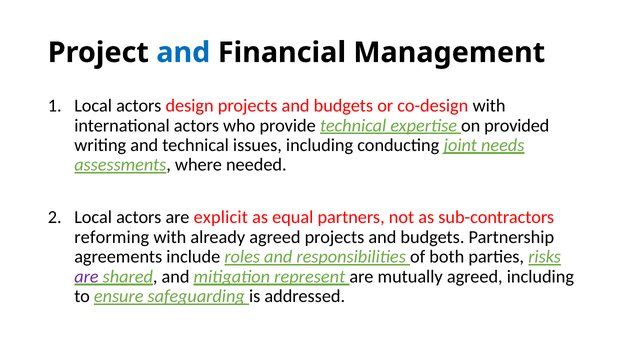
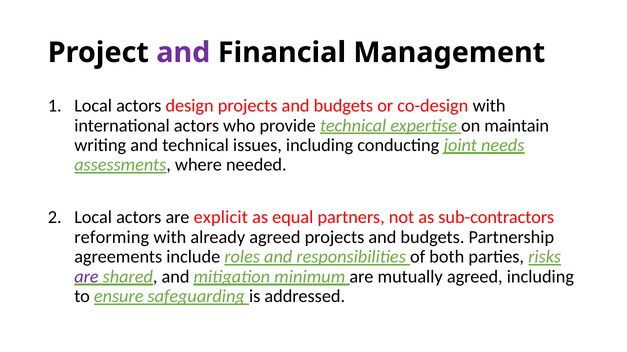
and colour: blue -> purple (183, 53)
provided: provided -> maintain (517, 126)
represent: represent -> minimum (310, 277)
